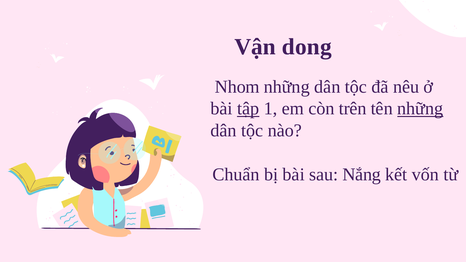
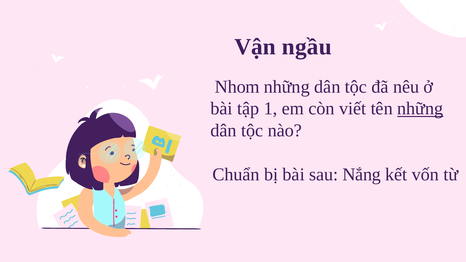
dong: dong -> ngầu (307, 47)
tập underline: present -> none (248, 109)
trên: trên -> viết (353, 109)
